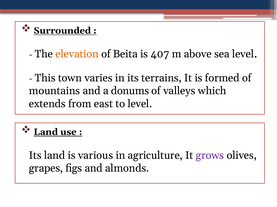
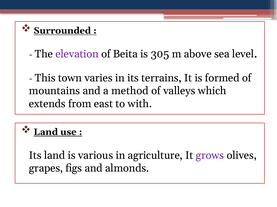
elevation colour: orange -> purple (77, 54)
407: 407 -> 305 (160, 54)
donums: donums -> method (130, 91)
to level: level -> with (140, 104)
